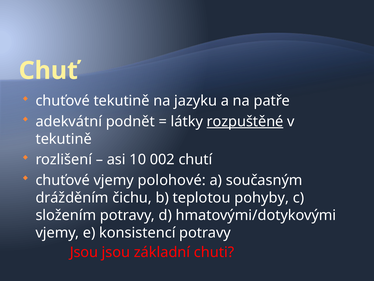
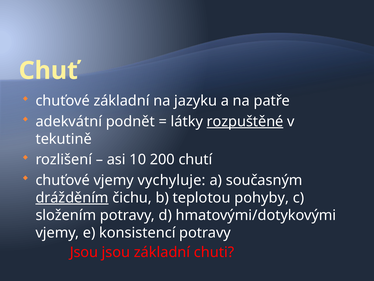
chuťové tekutině: tekutině -> základní (122, 101)
002: 002 -> 200 (162, 159)
polohové: polohové -> vychyluje (172, 180)
drážděním underline: none -> present (72, 197)
